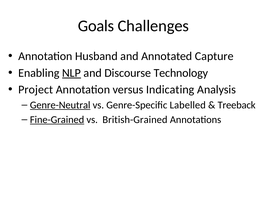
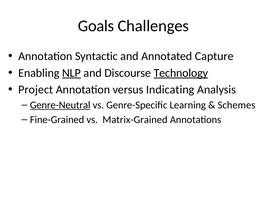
Husband: Husband -> Syntactic (96, 56)
Technology underline: none -> present (181, 73)
Labelled: Labelled -> Learning (188, 105)
Treeback: Treeback -> Schemes (236, 105)
Fine-Grained underline: present -> none (57, 119)
British-Grained: British-Grained -> Matrix-Grained (135, 119)
